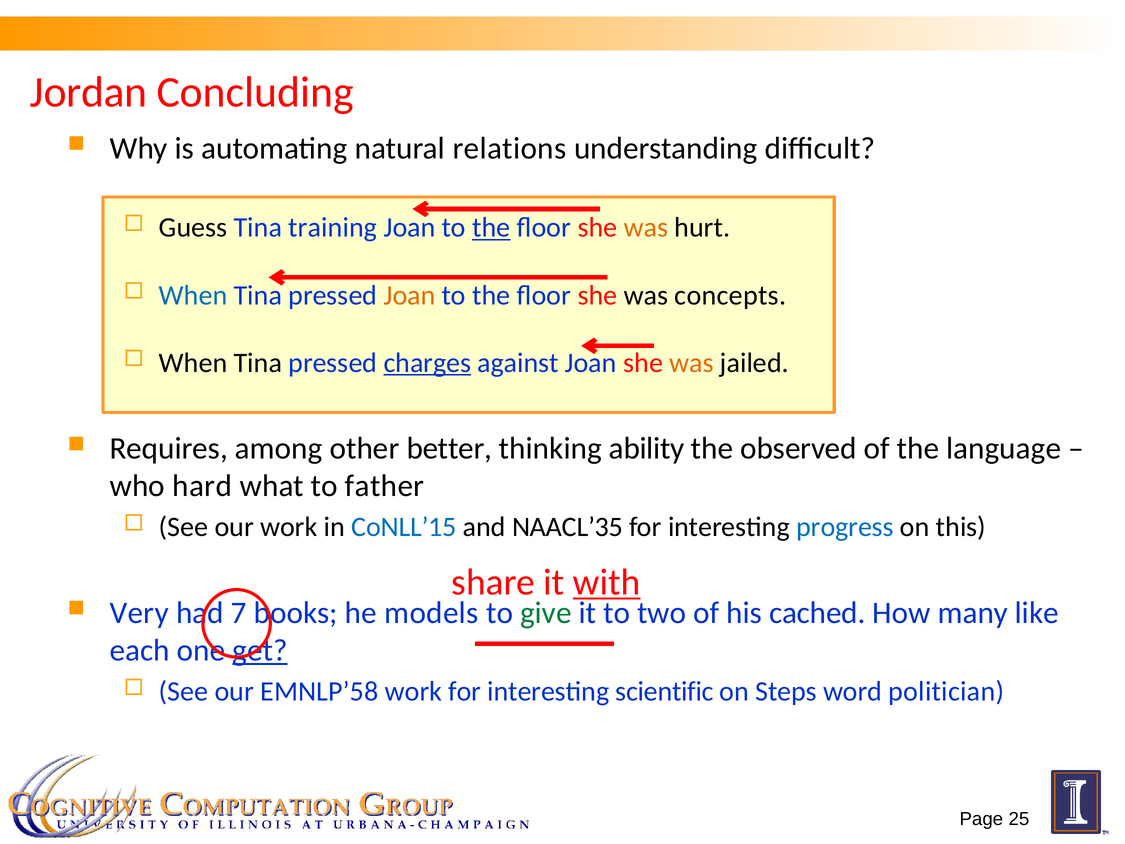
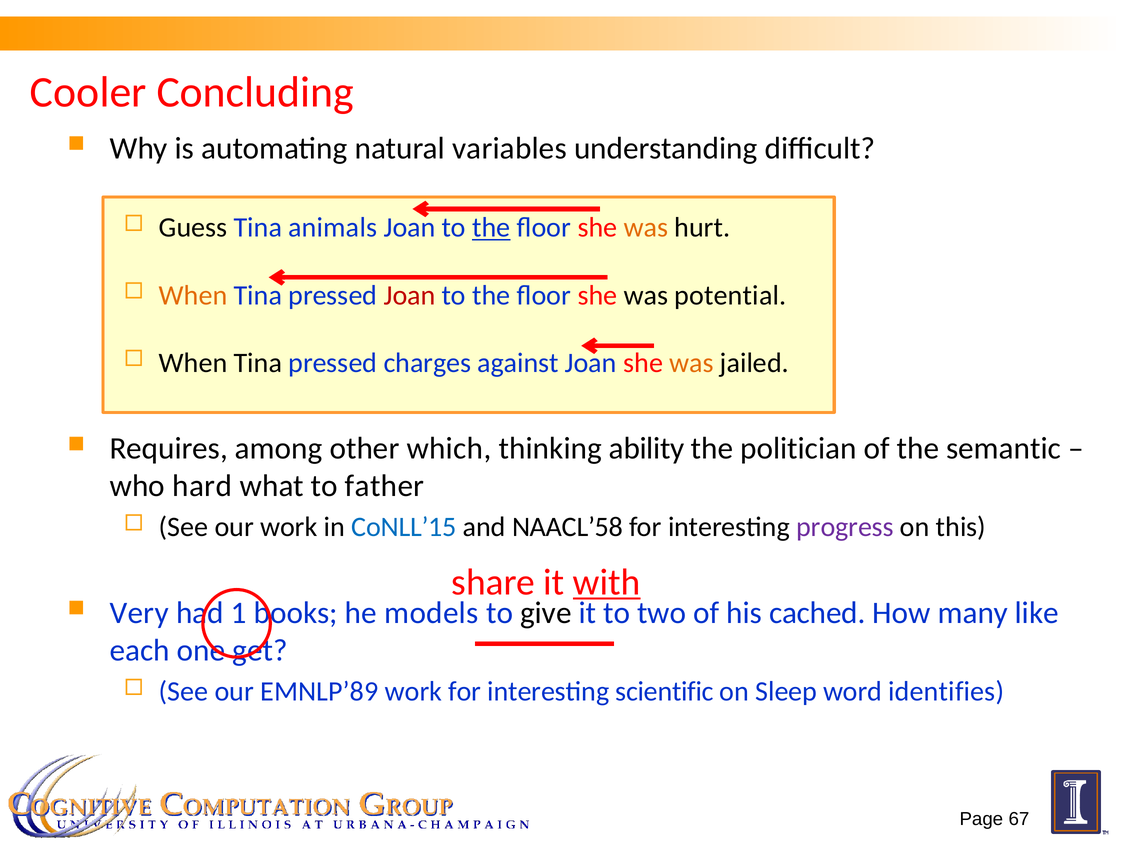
Jordan: Jordan -> Cooler (88, 92)
relations: relations -> variables (509, 148)
training: training -> animals (333, 228)
When colour: blue -> orange (193, 295)
Joan colour: orange -> red (410, 295)
concepts: concepts -> potential (730, 295)
charges underline: present -> none (427, 363)
better: better -> which (449, 448)
observed: observed -> politician (799, 448)
language: language -> semantic (1004, 448)
NAACL’35: NAACL’35 -> NAACL’58 (568, 527)
progress colour: blue -> purple (845, 527)
7: 7 -> 1 (239, 613)
give colour: green -> black (546, 613)
get underline: present -> none (260, 650)
EMNLP’58: EMNLP’58 -> EMNLP’89 (319, 691)
Steps: Steps -> Sleep (786, 691)
politician: politician -> identifies (946, 691)
25: 25 -> 67 (1019, 819)
